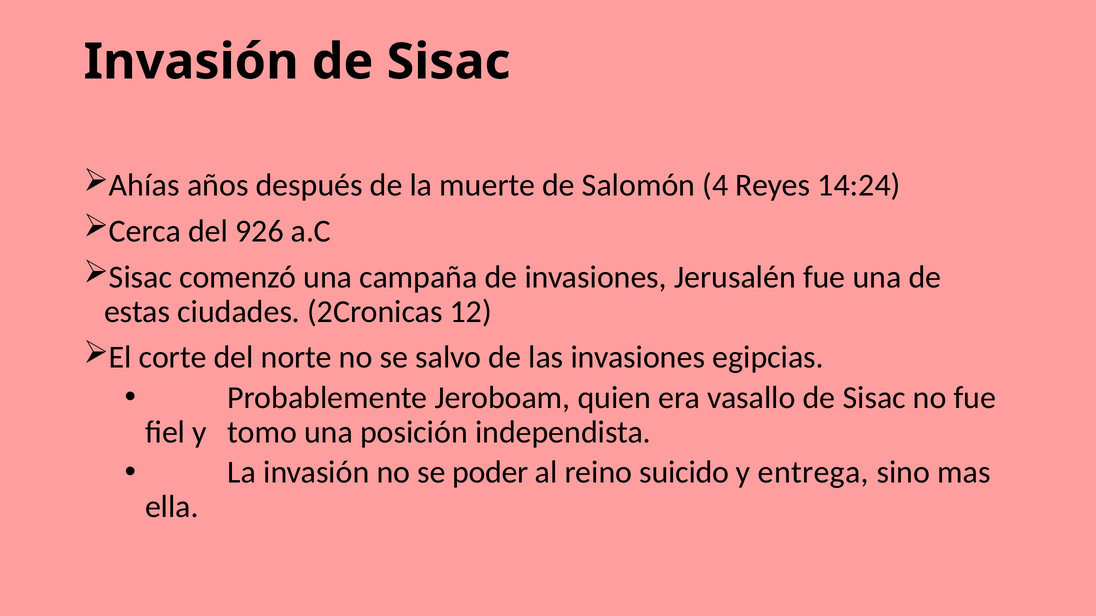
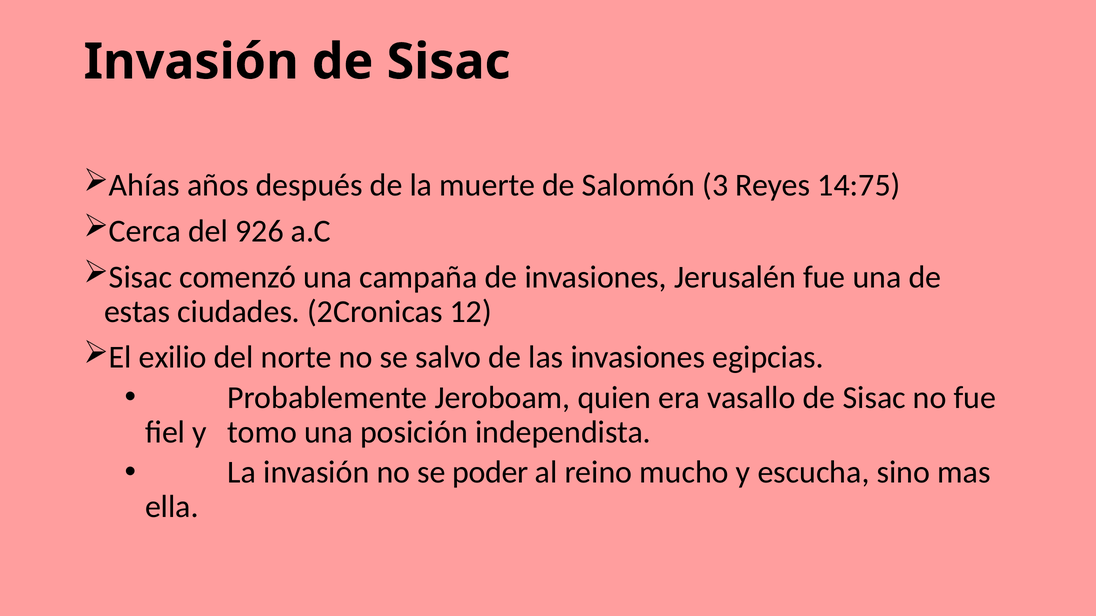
4: 4 -> 3 (715, 185)
14:24: 14:24 -> 14:75 (859, 185)
corte: corte -> exilio (173, 358)
suicido: suicido -> mucho (684, 473)
entrega: entrega -> escucha (814, 473)
